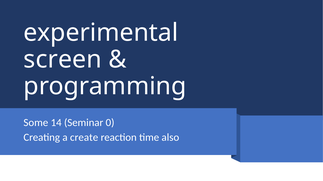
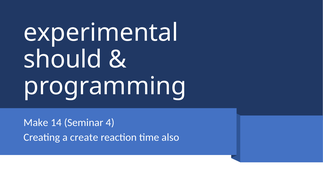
screen: screen -> should (63, 60)
Some: Some -> Make (36, 123)
0: 0 -> 4 (110, 123)
